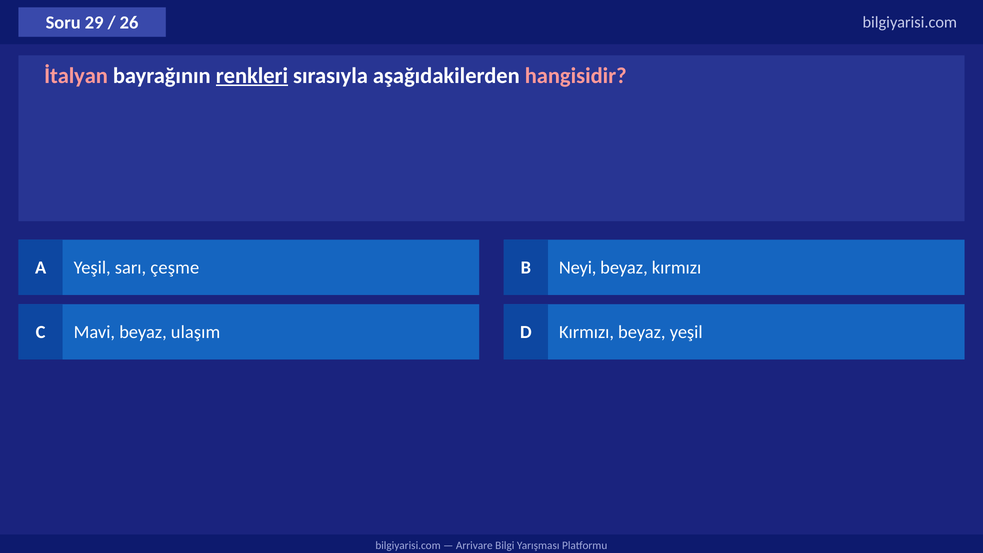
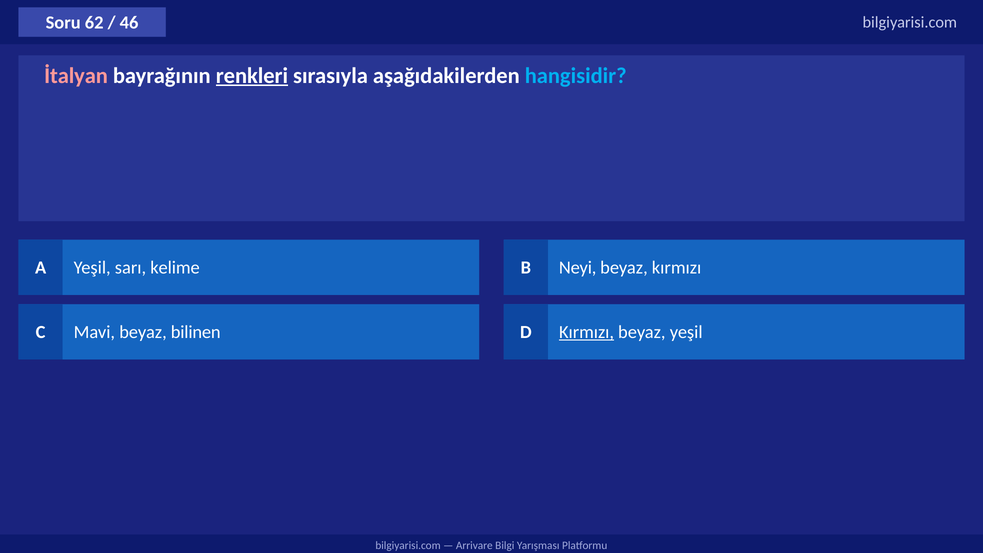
29: 29 -> 62 (94, 22)
26: 26 -> 46 (129, 22)
hangisidir colour: pink -> light blue (576, 76)
çeşme: çeşme -> kelime (175, 268)
ulaşım: ulaşım -> bilinen (196, 332)
Kırmızı underline: none -> present (587, 332)
